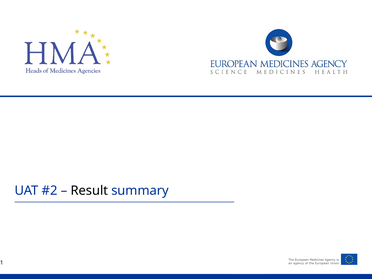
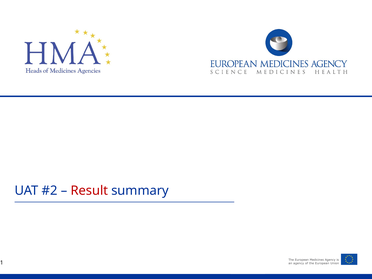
Result colour: black -> red (89, 191)
